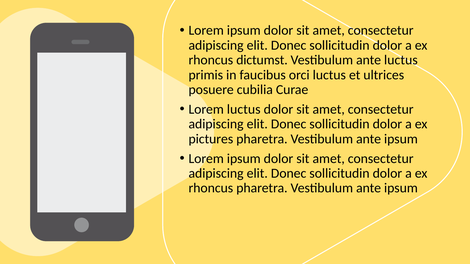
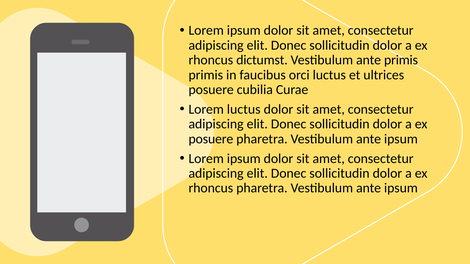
ante luctus: luctus -> primis (401, 60)
pictures: pictures -> posuere (211, 139)
